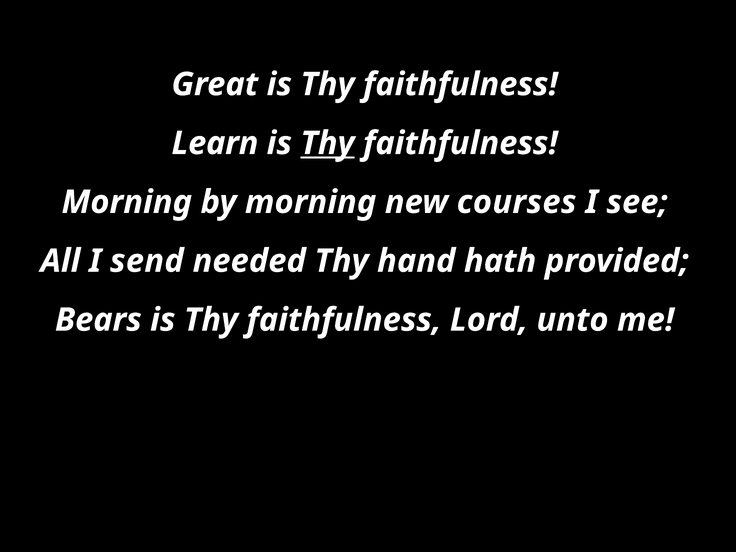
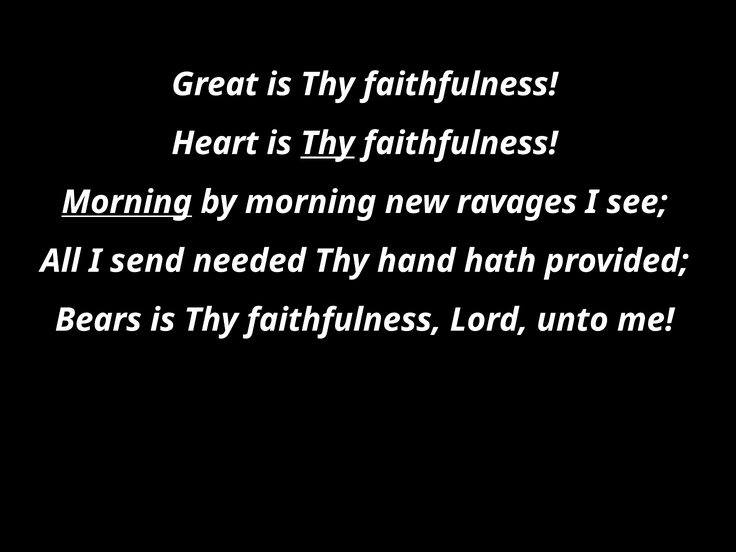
Learn: Learn -> Heart (215, 143)
Morning underline: none -> present (127, 202)
courses: courses -> ravages (517, 202)
